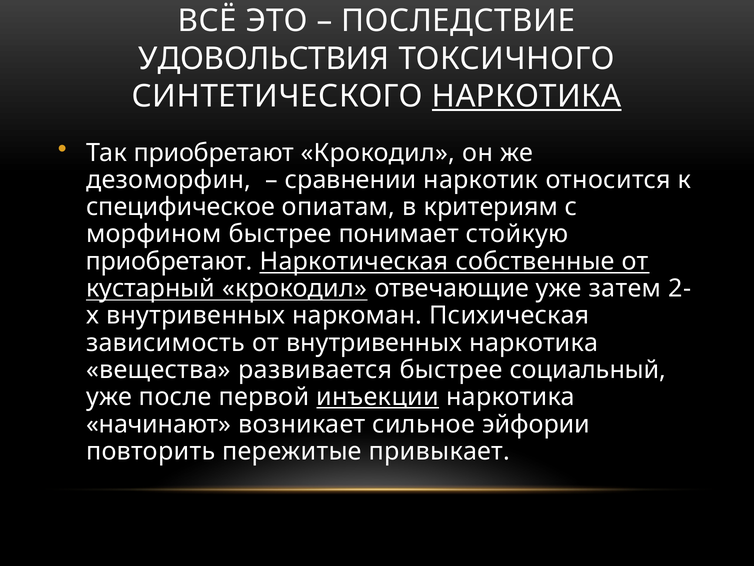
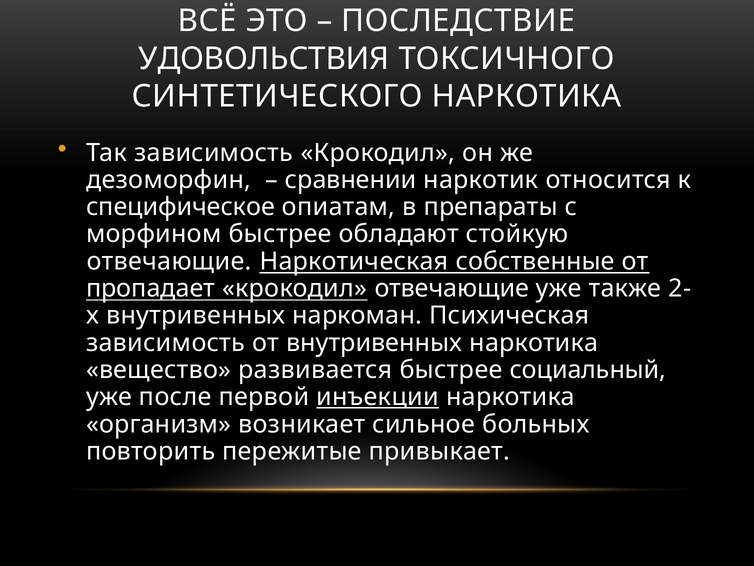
НАРКОТИКА underline: present -> none (527, 96)
Так приобретают: приобретают -> зависимость (214, 153)
критериям: критериям -> препараты (491, 207)
понимает: понимает -> обладают (399, 234)
приобретают: приобретают -> отвечающие (169, 261)
кустарный: кустарный -> пропадает (151, 288)
затем: затем -> также (625, 288)
вещества: вещества -> вещество (159, 370)
начинают: начинают -> организм (159, 424)
эйфории: эйфории -> больных (536, 424)
